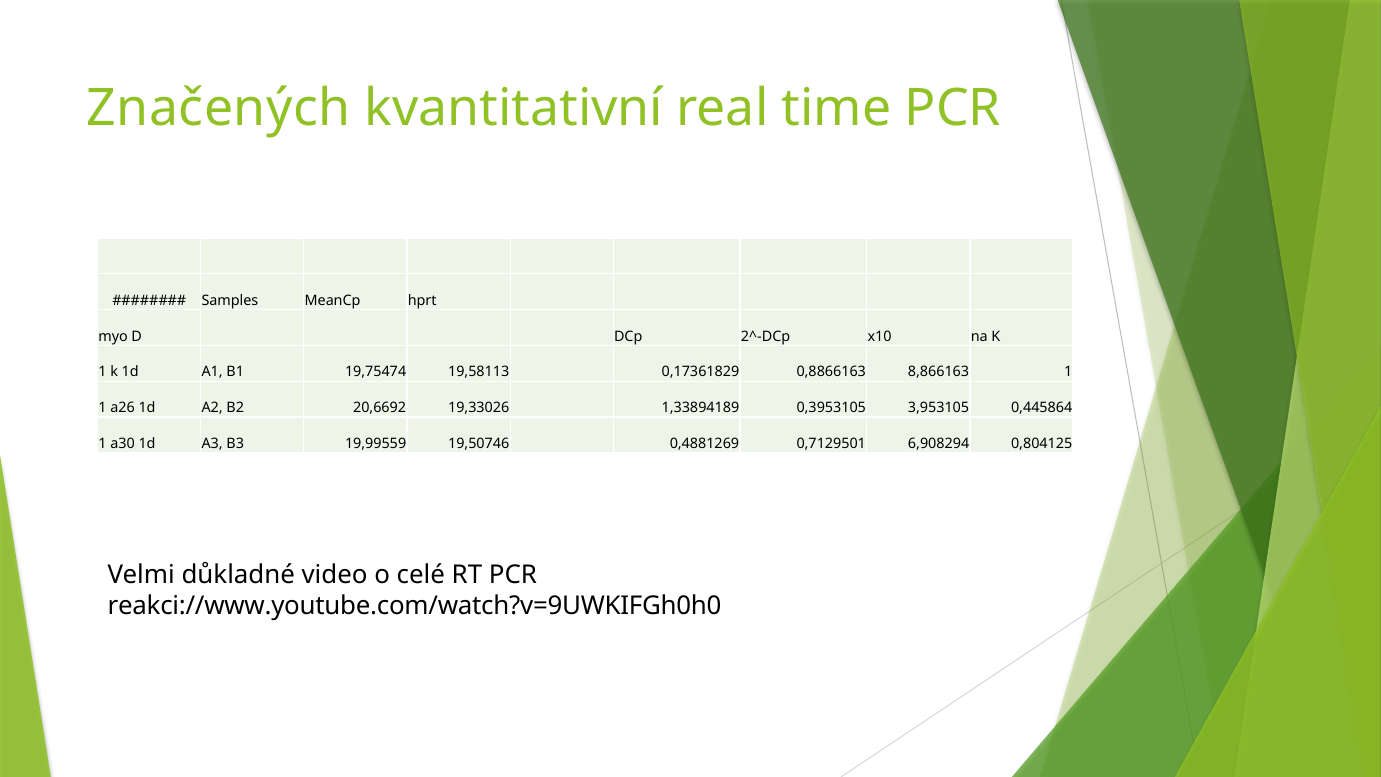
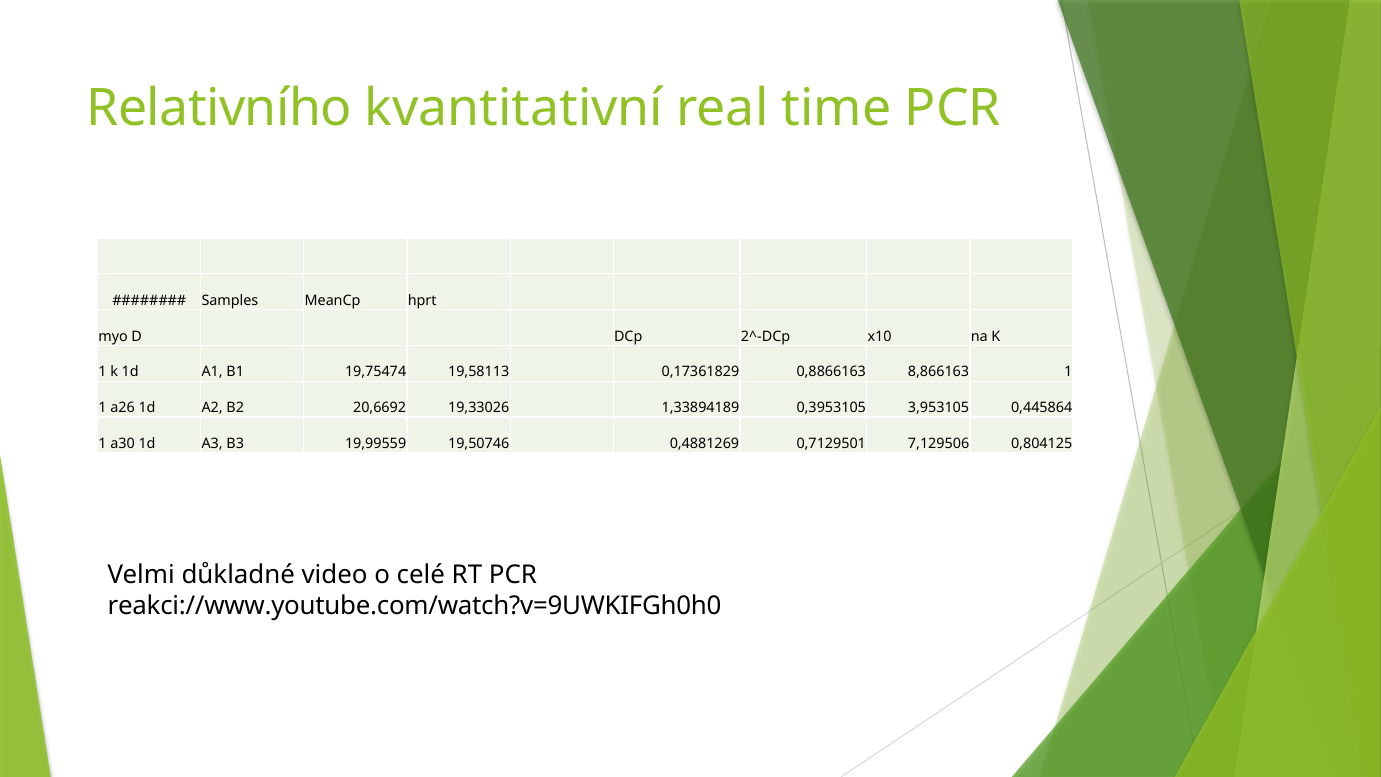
Značených: Značených -> Relativního (219, 109)
6,908294: 6,908294 -> 7,129506 (939, 444)
